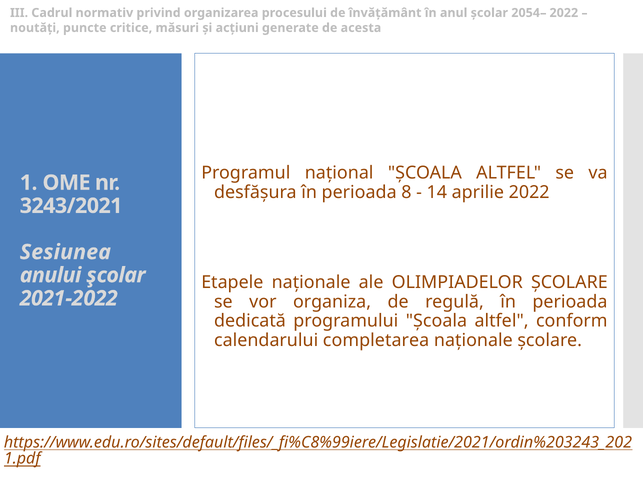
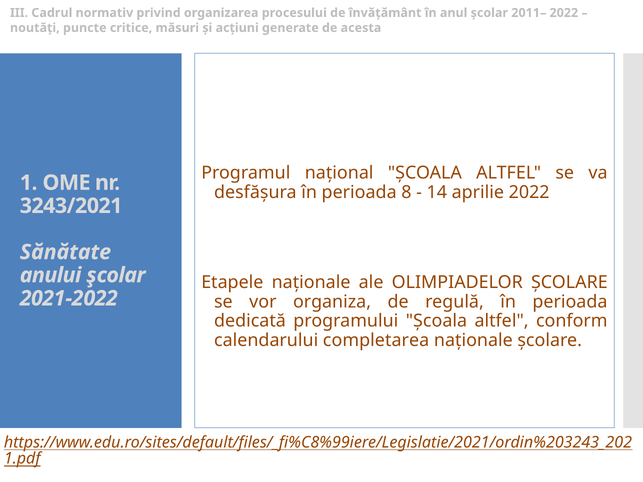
2054–: 2054– -> 2011– (529, 13)
Sesiunea: Sesiunea -> Sănătate (65, 252)
